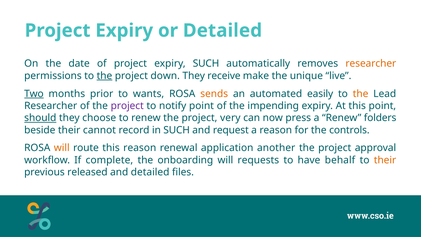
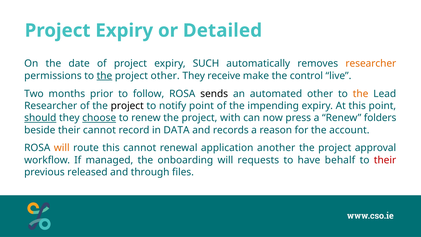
project down: down -> other (165, 76)
unique: unique -> control (306, 76)
Two underline: present -> none (34, 94)
wants: wants -> follow (149, 94)
sends colour: orange -> black (214, 94)
automated easily: easily -> other (320, 94)
project colour: purple -> black (127, 106)
choose underline: none -> present (99, 118)
very: very -> with (230, 118)
in SUCH: SUCH -> DATA (177, 130)
request: request -> records (231, 130)
controls: controls -> account (349, 130)
this reason: reason -> cannot (140, 148)
complete: complete -> managed (109, 160)
their colour: orange -> red (385, 160)
and detailed: detailed -> through (150, 172)
